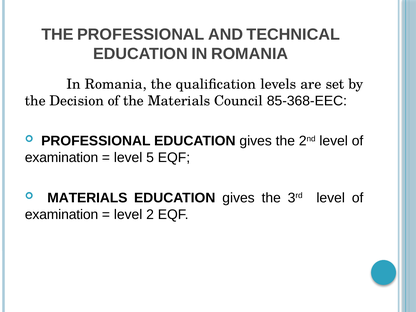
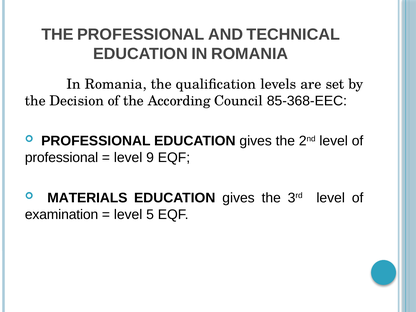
the Materials: Materials -> According (179, 101)
examination: examination -> professional (62, 158)
5: 5 -> 9 (150, 158)
2: 2 -> 5 (150, 215)
